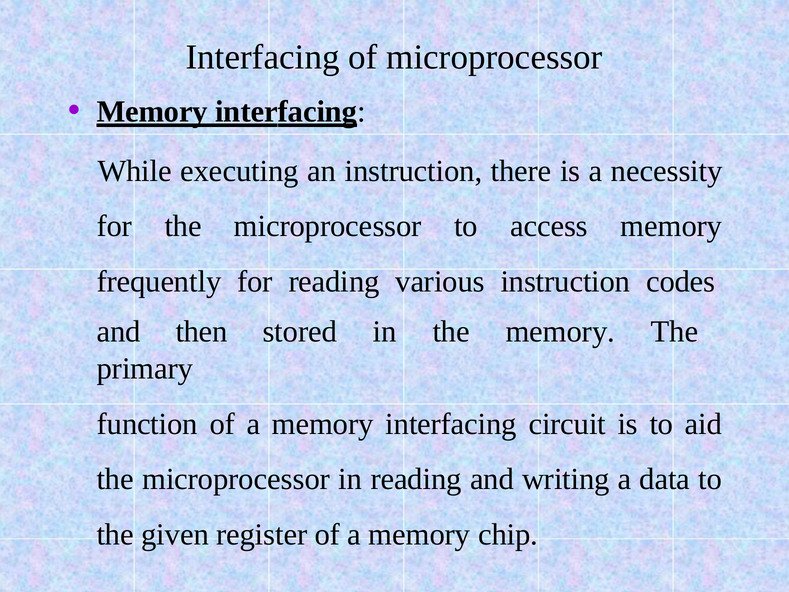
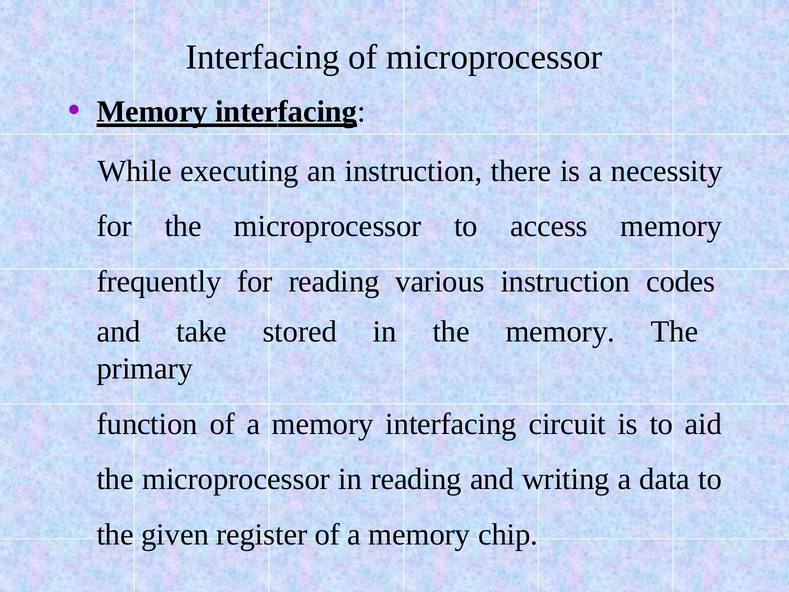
then: then -> take (202, 332)
